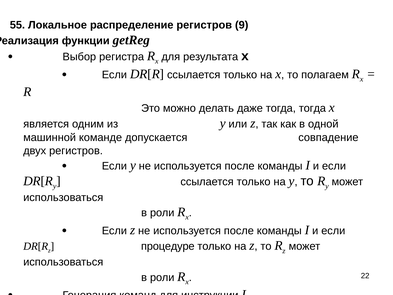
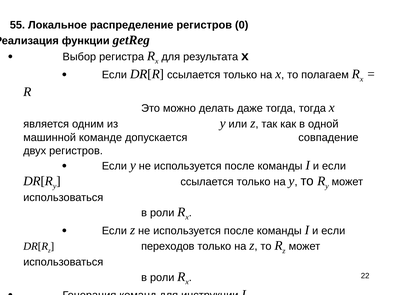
9: 9 -> 0 (242, 25)
процедуре: процедуре -> переходов (168, 246)
